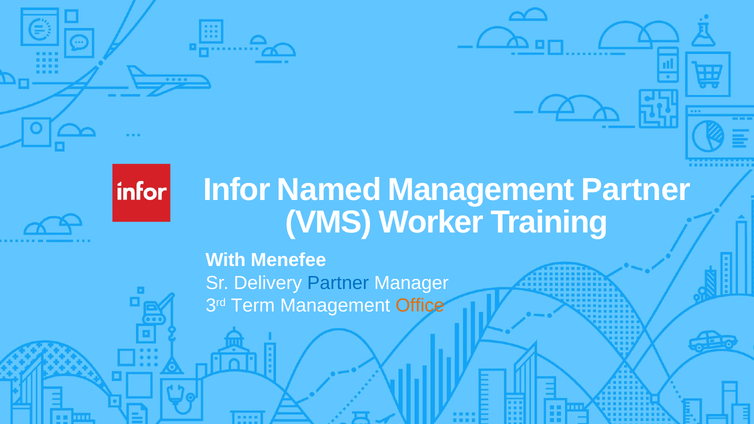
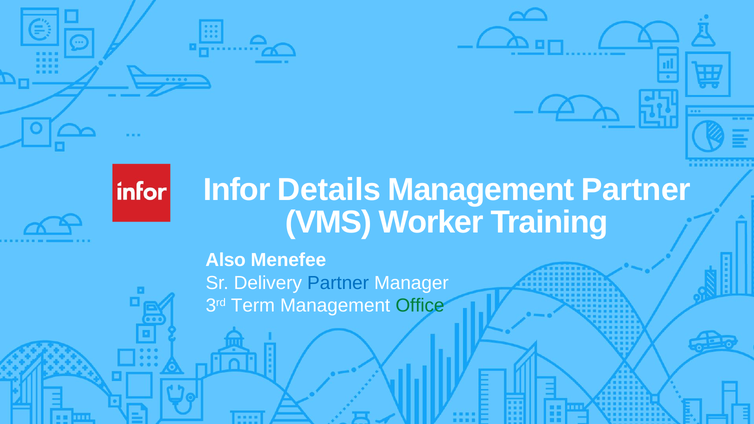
Named: Named -> Details (329, 190)
With: With -> Also (226, 260)
Office colour: orange -> green (420, 306)
